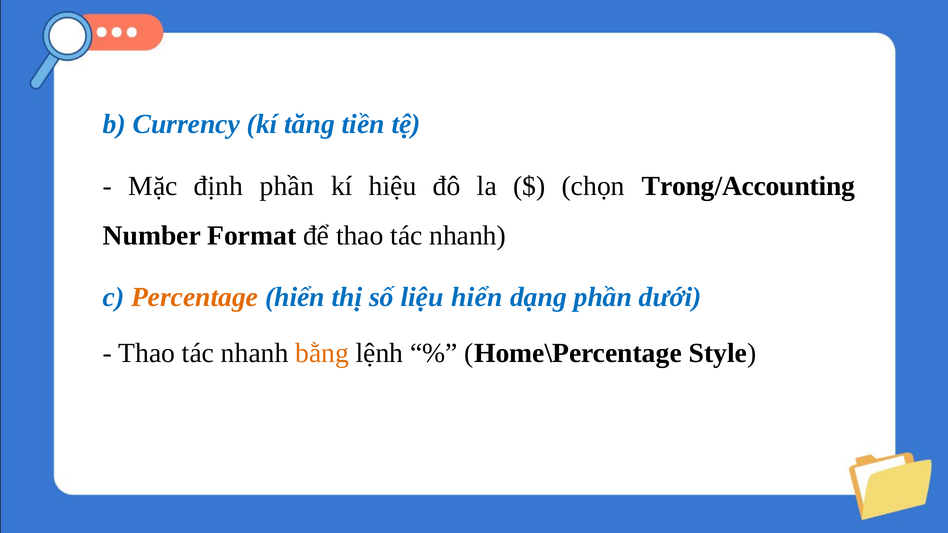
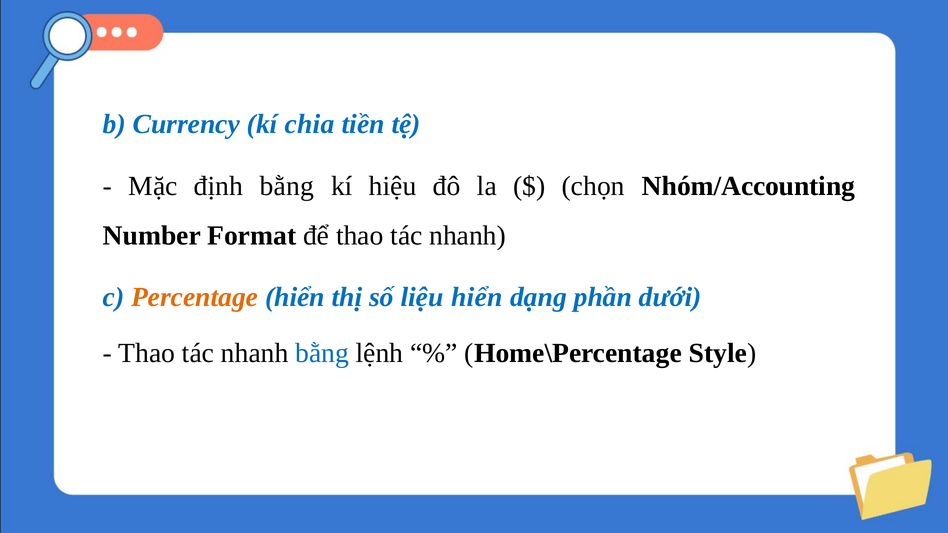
tăng: tăng -> chia (309, 124)
định phần: phần -> bằng (287, 186)
Trong/Accounting: Trong/Accounting -> Nhóm/Accounting (749, 186)
bằng colour: orange -> blue (322, 353)
